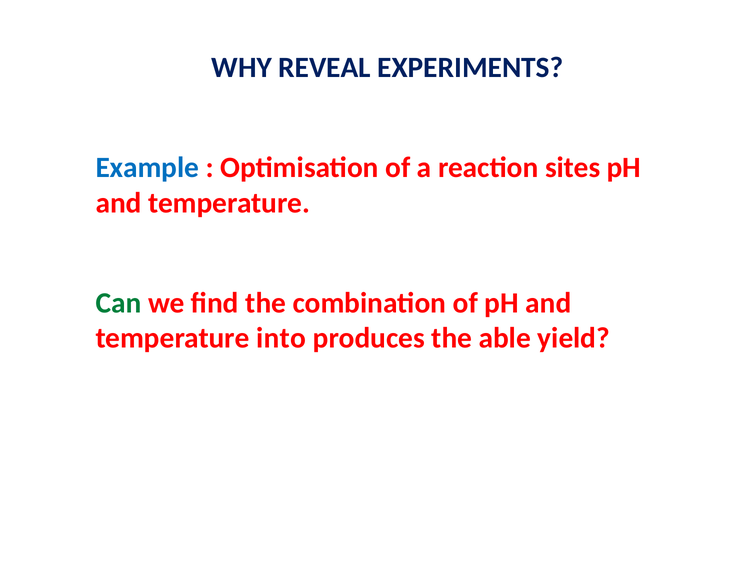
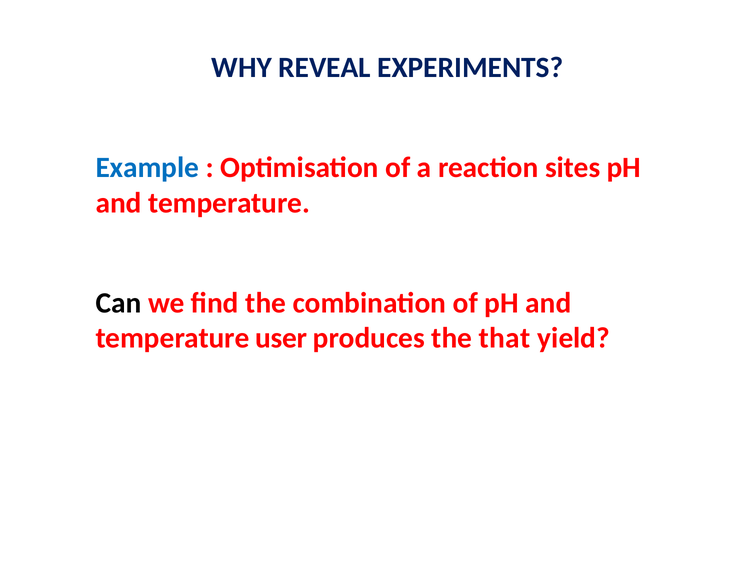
Can colour: green -> black (118, 303)
into: into -> user (281, 338)
able: able -> that (505, 338)
